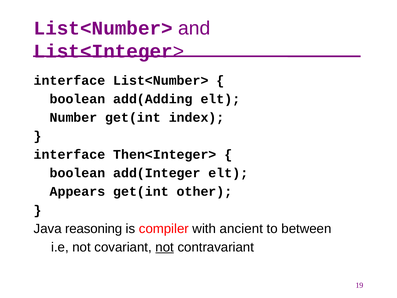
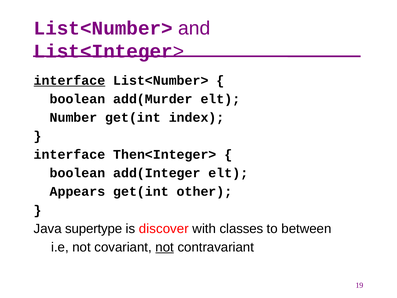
interface underline: none -> present (69, 80)
add(Adding: add(Adding -> add(Murder (153, 99)
reasoning: reasoning -> supertype (94, 229)
compiler: compiler -> discover (164, 229)
ancient: ancient -> classes (241, 229)
